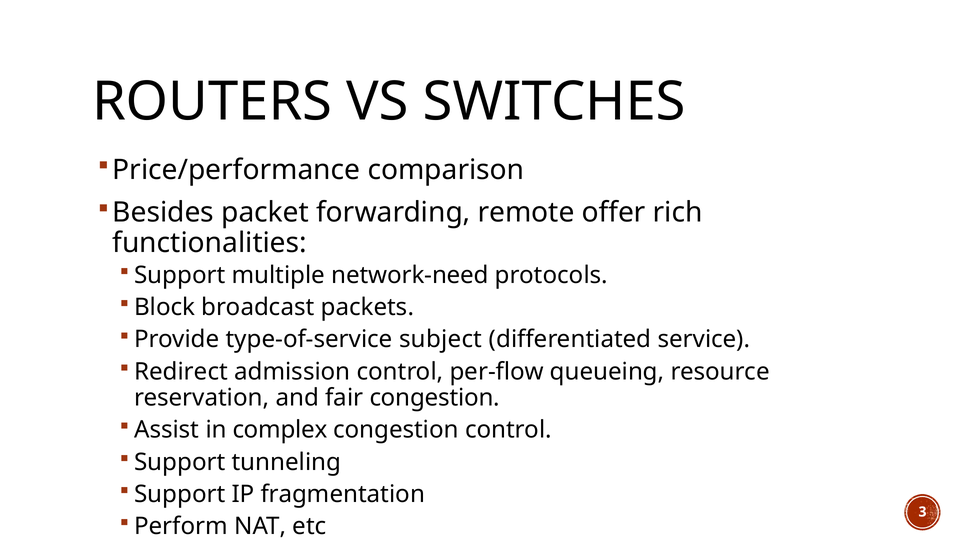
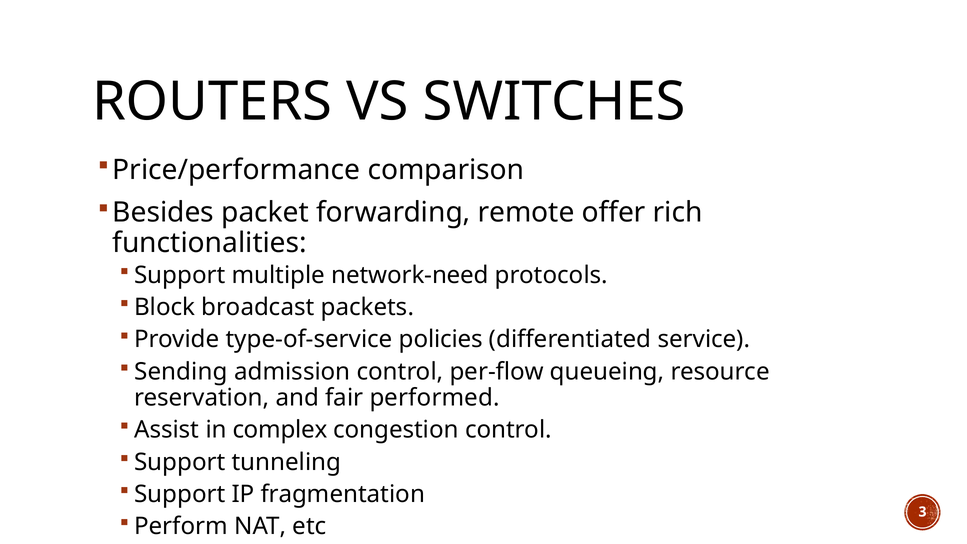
subject: subject -> policies (441, 339)
Redirect: Redirect -> Sending (181, 372)
fair congestion: congestion -> performed (435, 398)
